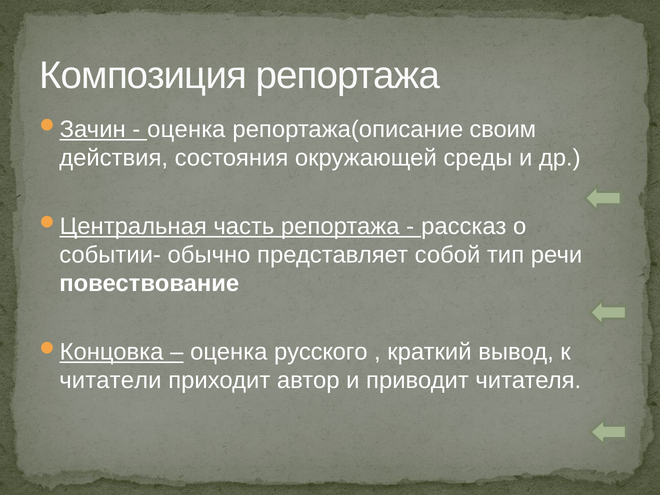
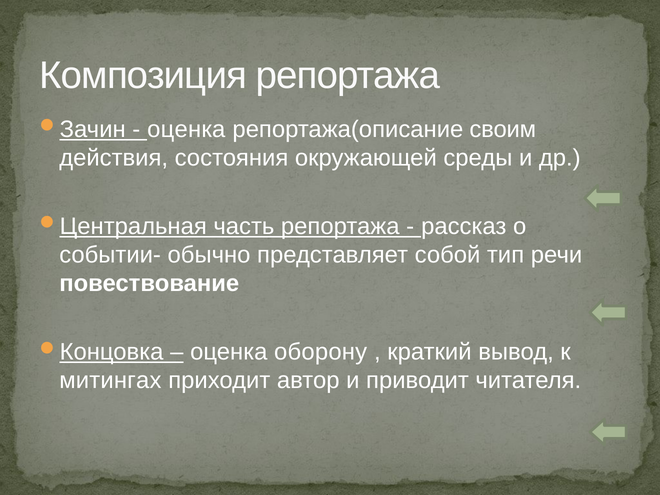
русского: русского -> оборону (321, 352)
читатели: читатели -> митингах (110, 381)
